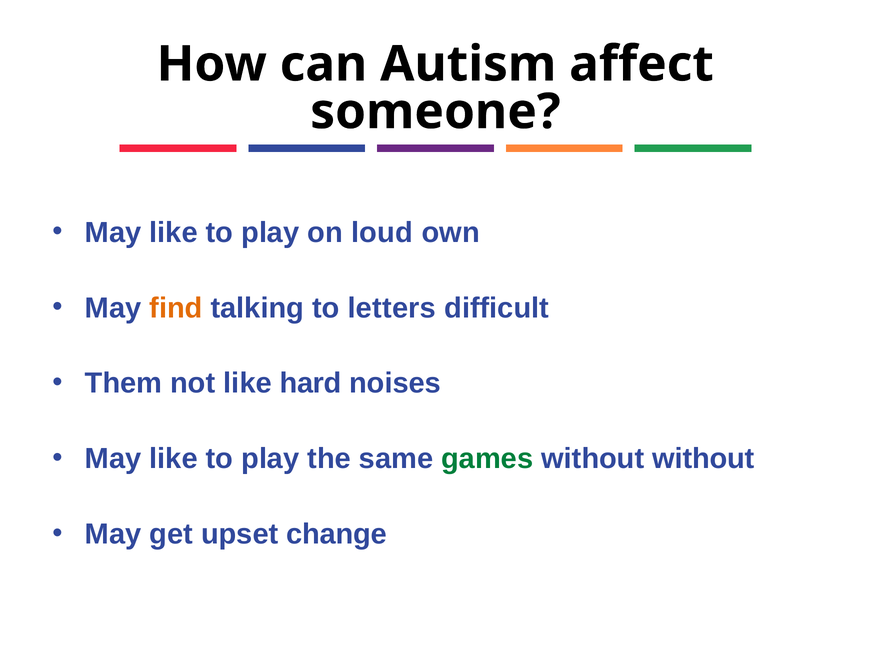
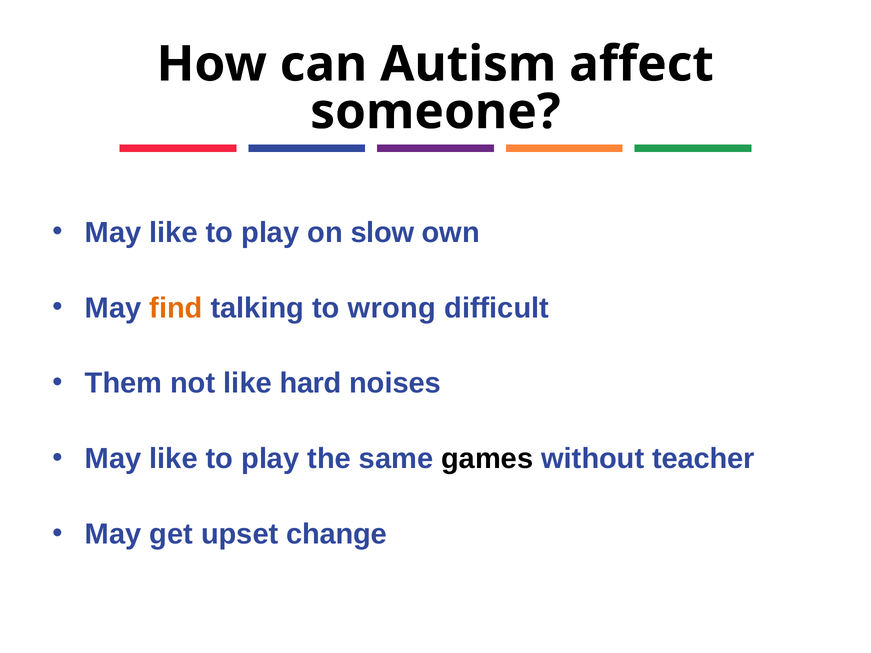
loud: loud -> slow (382, 233)
letters: letters -> wrong (392, 308)
games colour: green -> black (487, 459)
without without: without -> teacher (703, 459)
